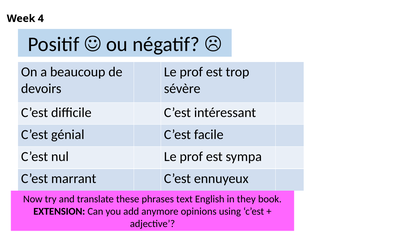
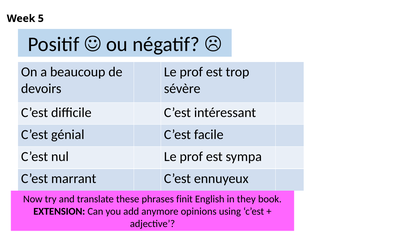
4: 4 -> 5 (41, 18)
text: text -> finit (184, 199)
